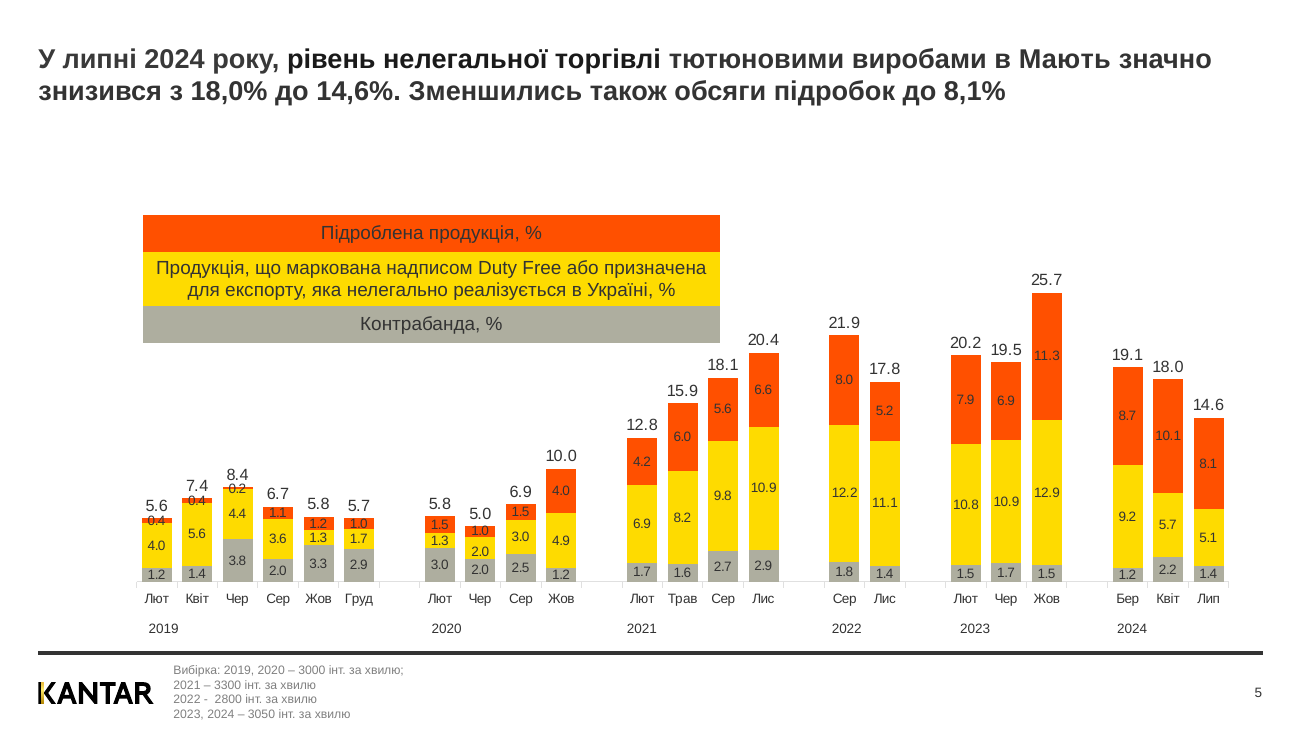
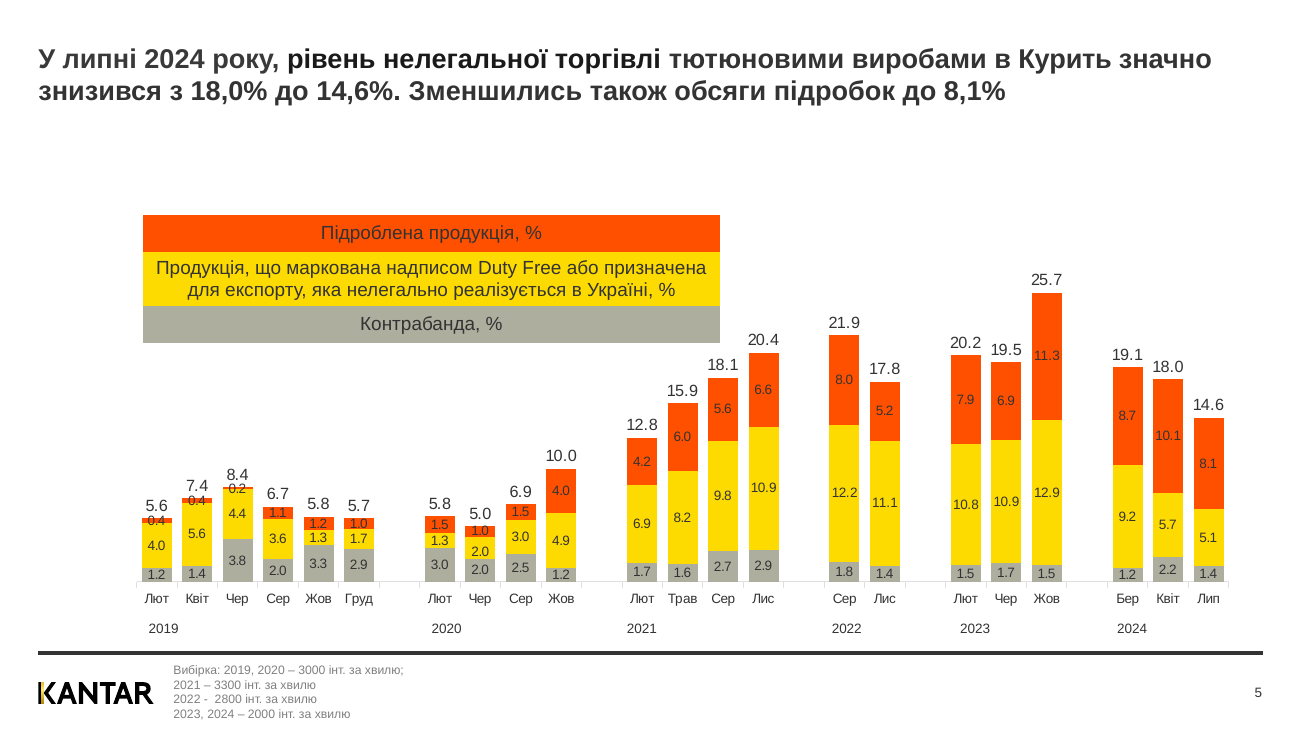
Мають: Мають -> Курить (1065, 59)
3050: 3050 -> 2000 (262, 714)
